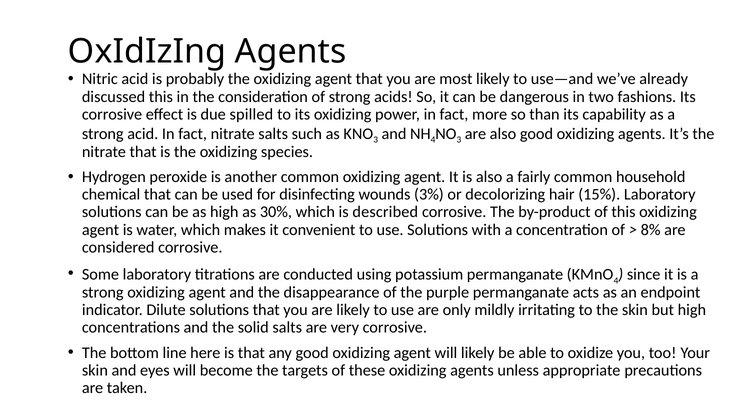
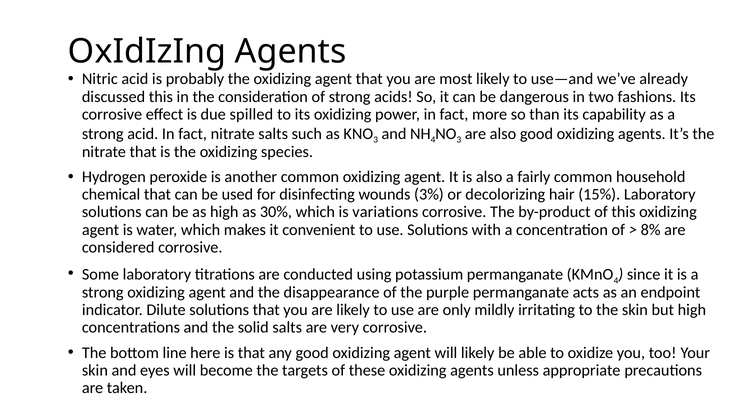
described: described -> variations (385, 212)
